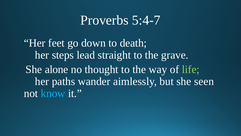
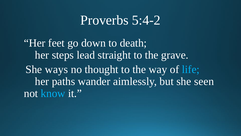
5:4-7: 5:4-7 -> 5:4-2 (146, 20)
alone: alone -> ways (56, 69)
life colour: light green -> light blue (191, 69)
